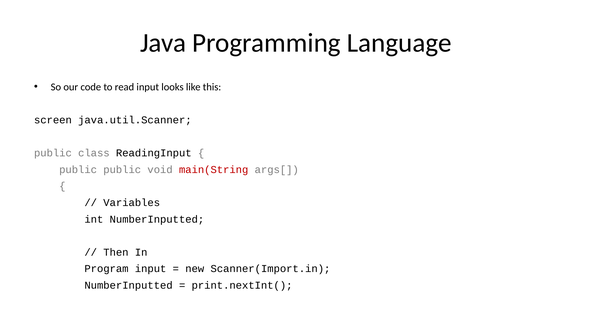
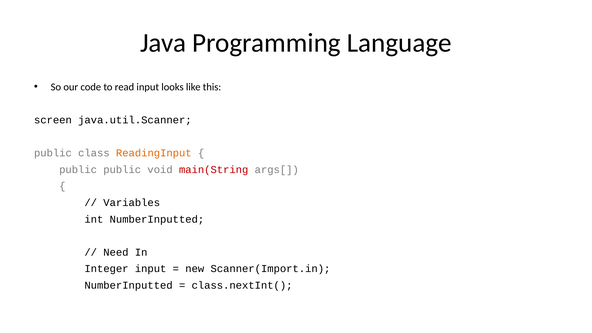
ReadingInput colour: black -> orange (154, 153)
Then: Then -> Need (116, 252)
Program: Program -> Integer (106, 269)
print.nextInt(: print.nextInt( -> class.nextInt( (242, 285)
